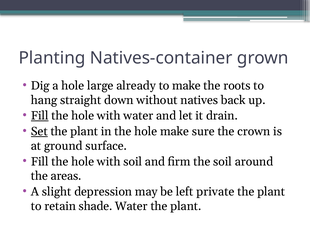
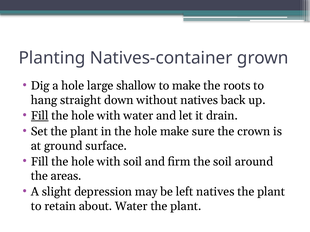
already: already -> shallow (136, 86)
Set underline: present -> none (39, 132)
left private: private -> natives (215, 192)
shade: shade -> about (96, 207)
